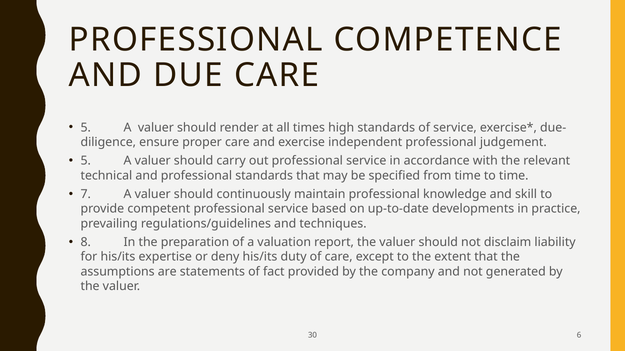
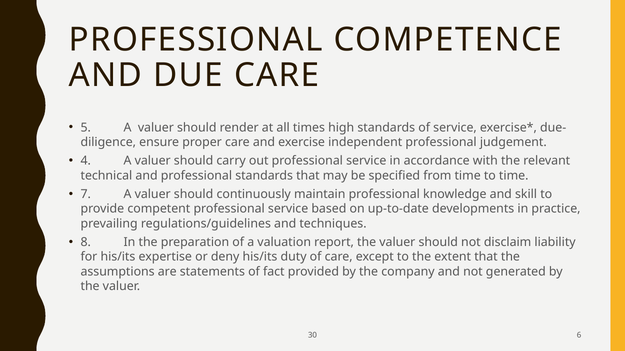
5: 5 -> 4 (86, 161)
